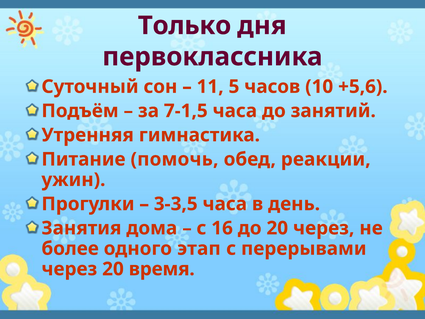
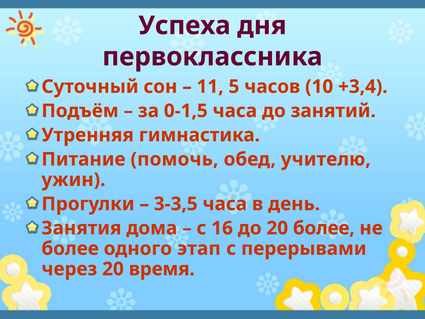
Только: Только -> Успеха (184, 26)
+5,6: +5,6 -> +3,4 (363, 87)
7-1,5: 7-1,5 -> 0-1,5 (186, 111)
реакции: реакции -> учителю (326, 159)
20 через: через -> более (324, 228)
